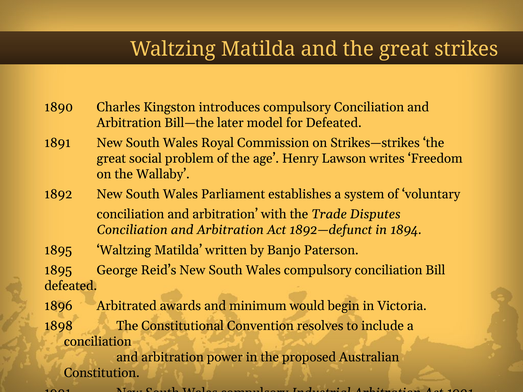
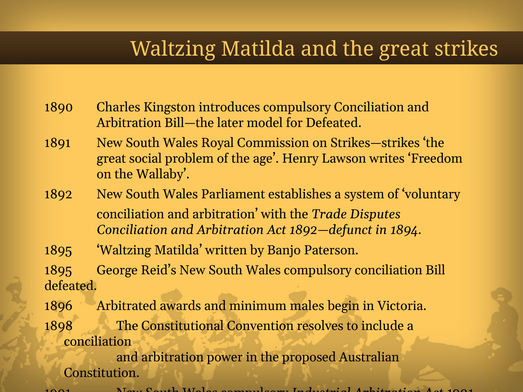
would: would -> males (307, 306)
